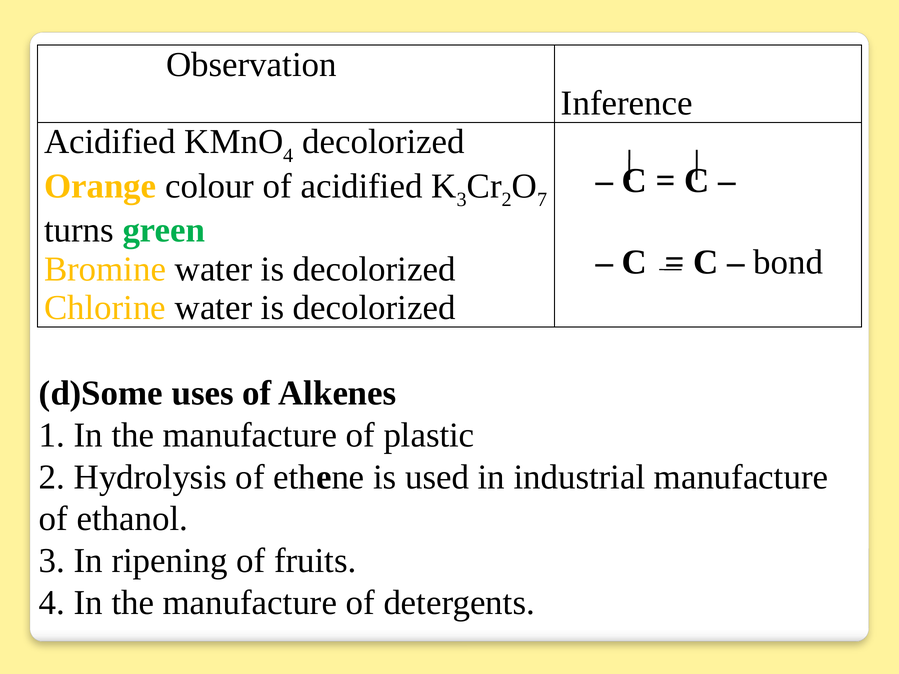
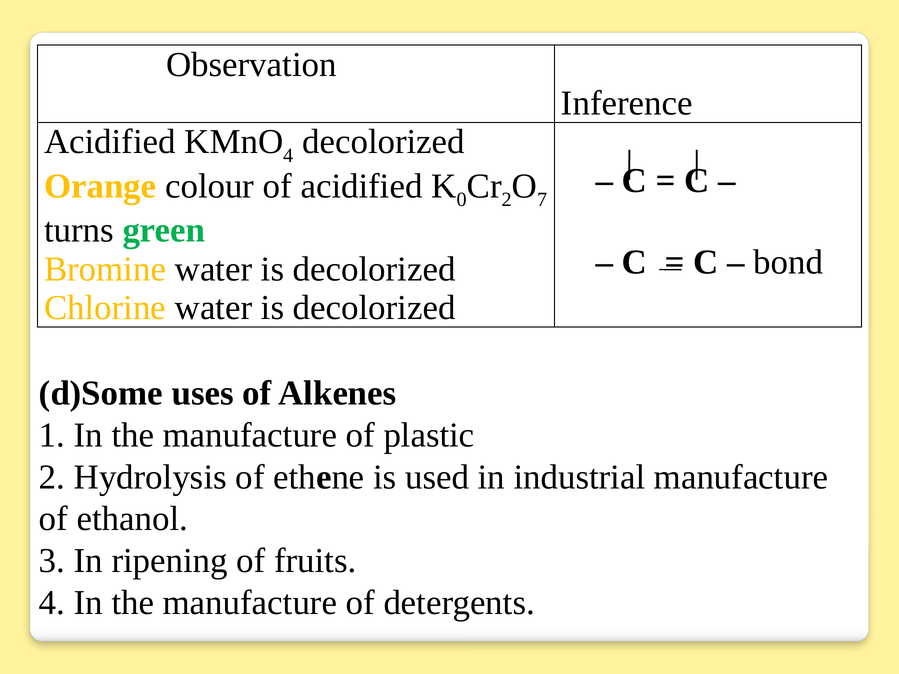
3: 3 -> 0 (462, 200)
